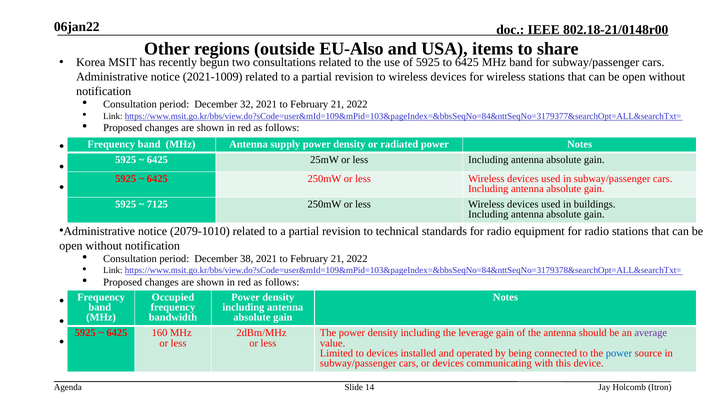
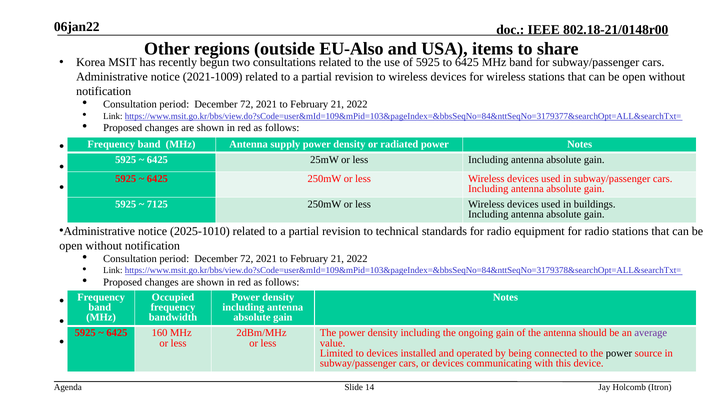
32: 32 -> 72 (247, 105)
2079-1010: 2079-1010 -> 2025-1010 (200, 231)
38: 38 -> 72 (247, 259)
leverage: leverage -> ongoing (476, 333)
power colour: blue -> black (619, 354)
